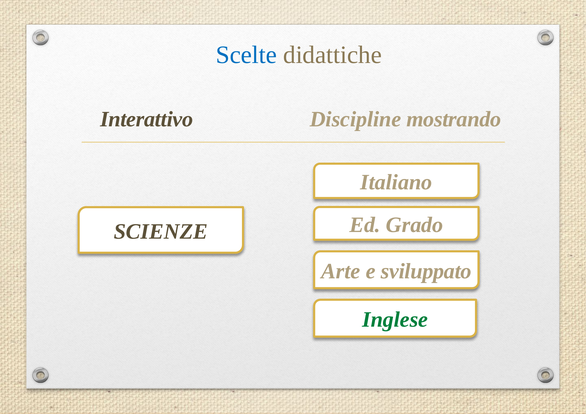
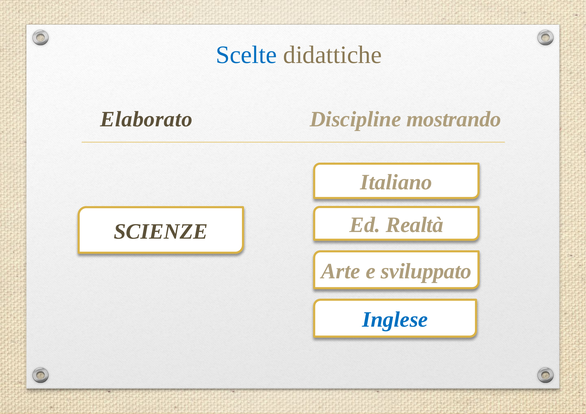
Interattivo: Interattivo -> Elaborato (146, 119)
Grado: Grado -> Realtà (415, 225)
Inglese colour: green -> blue (395, 320)
